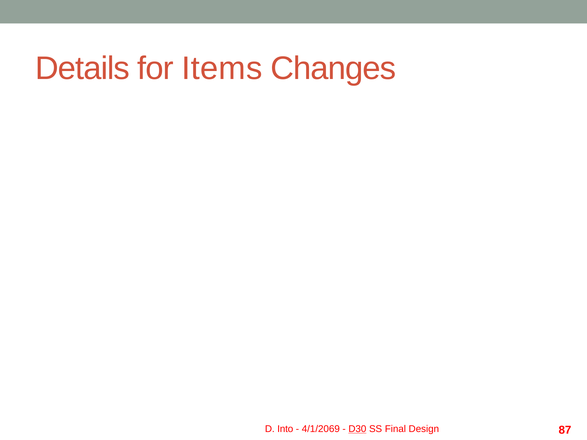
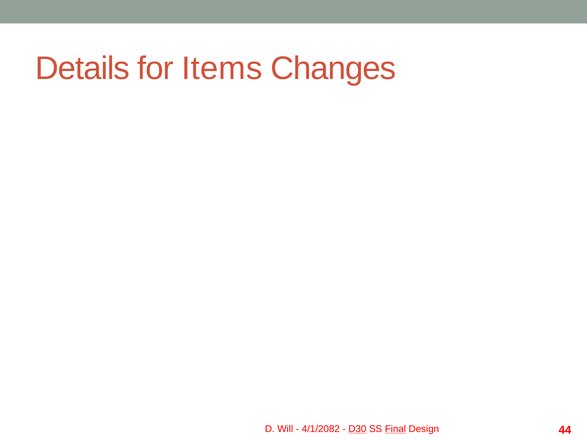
Into: Into -> Will (285, 429)
4/1/2069: 4/1/2069 -> 4/1/2082 (321, 429)
Final underline: none -> present (395, 429)
87: 87 -> 44 (565, 430)
